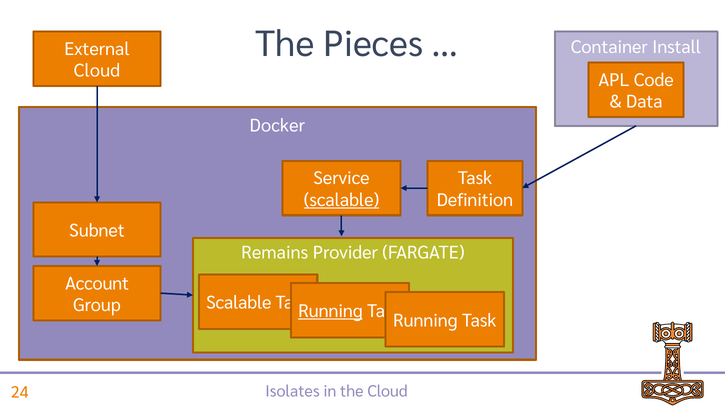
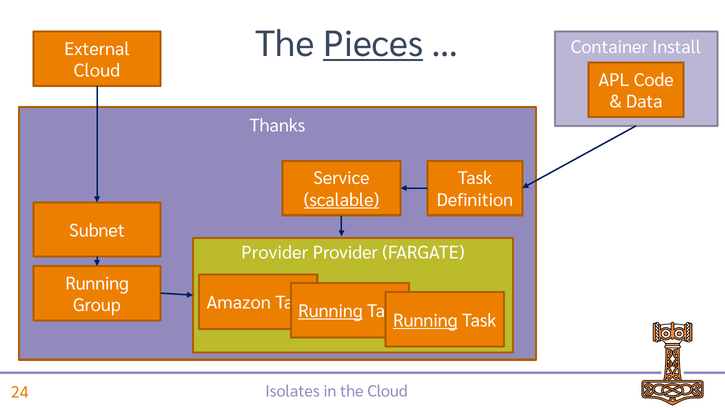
Pieces underline: none -> present (373, 44)
Docker: Docker -> Thanks (277, 126)
Remains: Remains -> Provider (275, 253)
Account: Account -> Running (97, 283)
Scalable: Scalable -> Amazon (239, 303)
Running underline: none -> present (425, 320)
